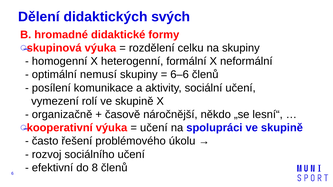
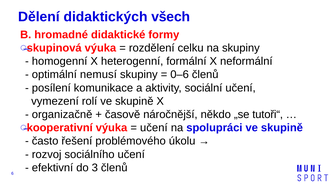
svých: svých -> všech (171, 17)
6–6: 6–6 -> 0–6 (180, 75)
lesní“: lesní“ -> tutoři“ (268, 115)
8: 8 -> 3 (95, 168)
